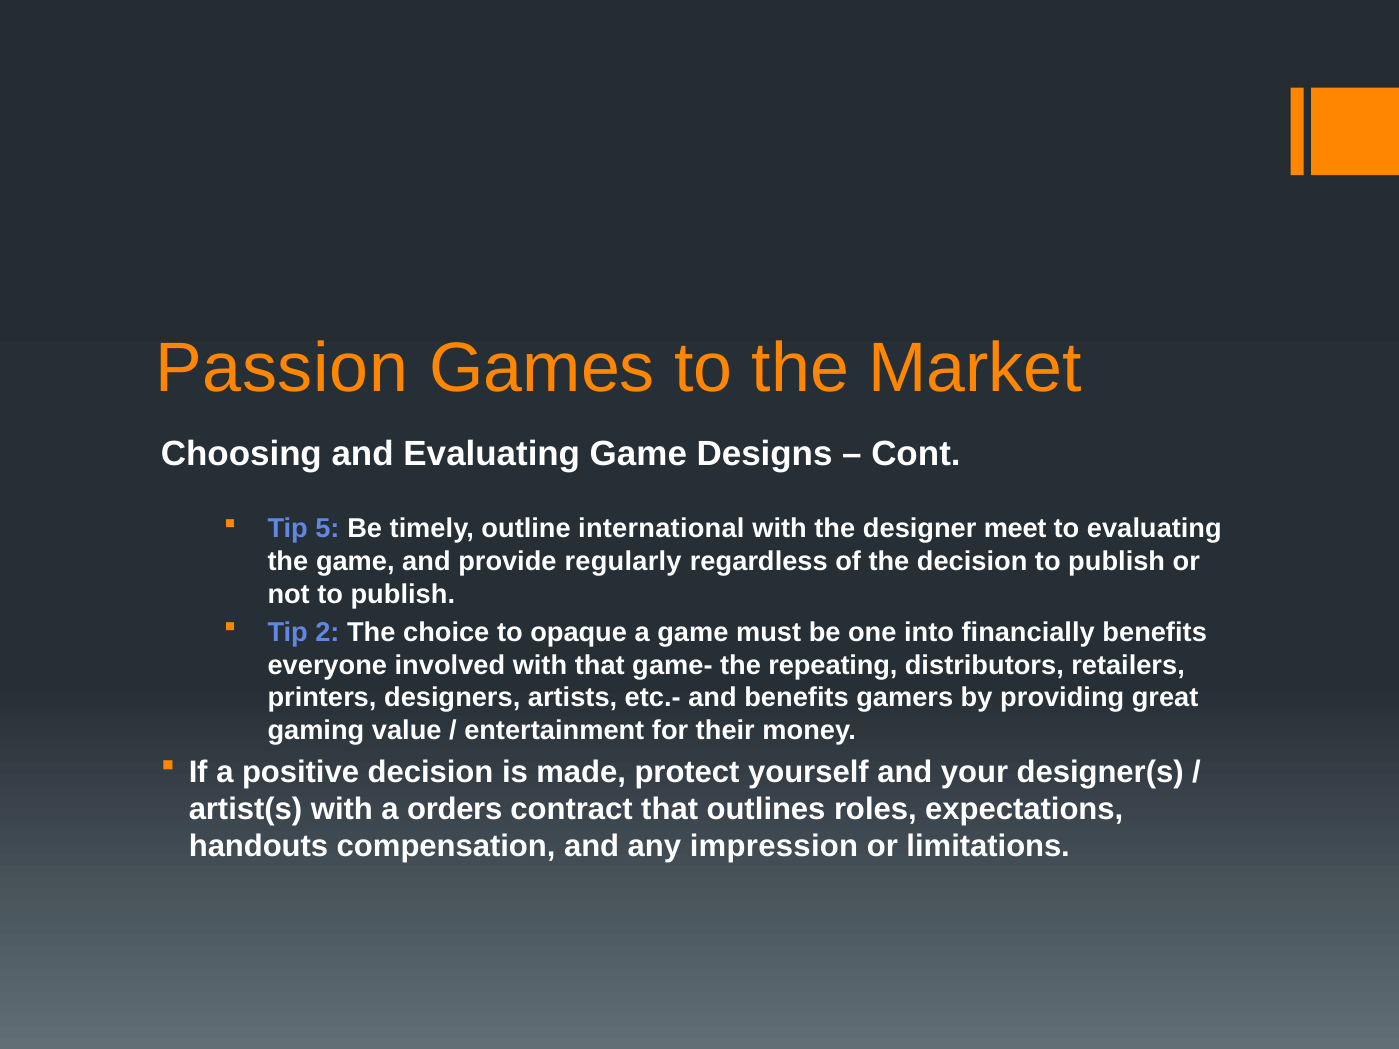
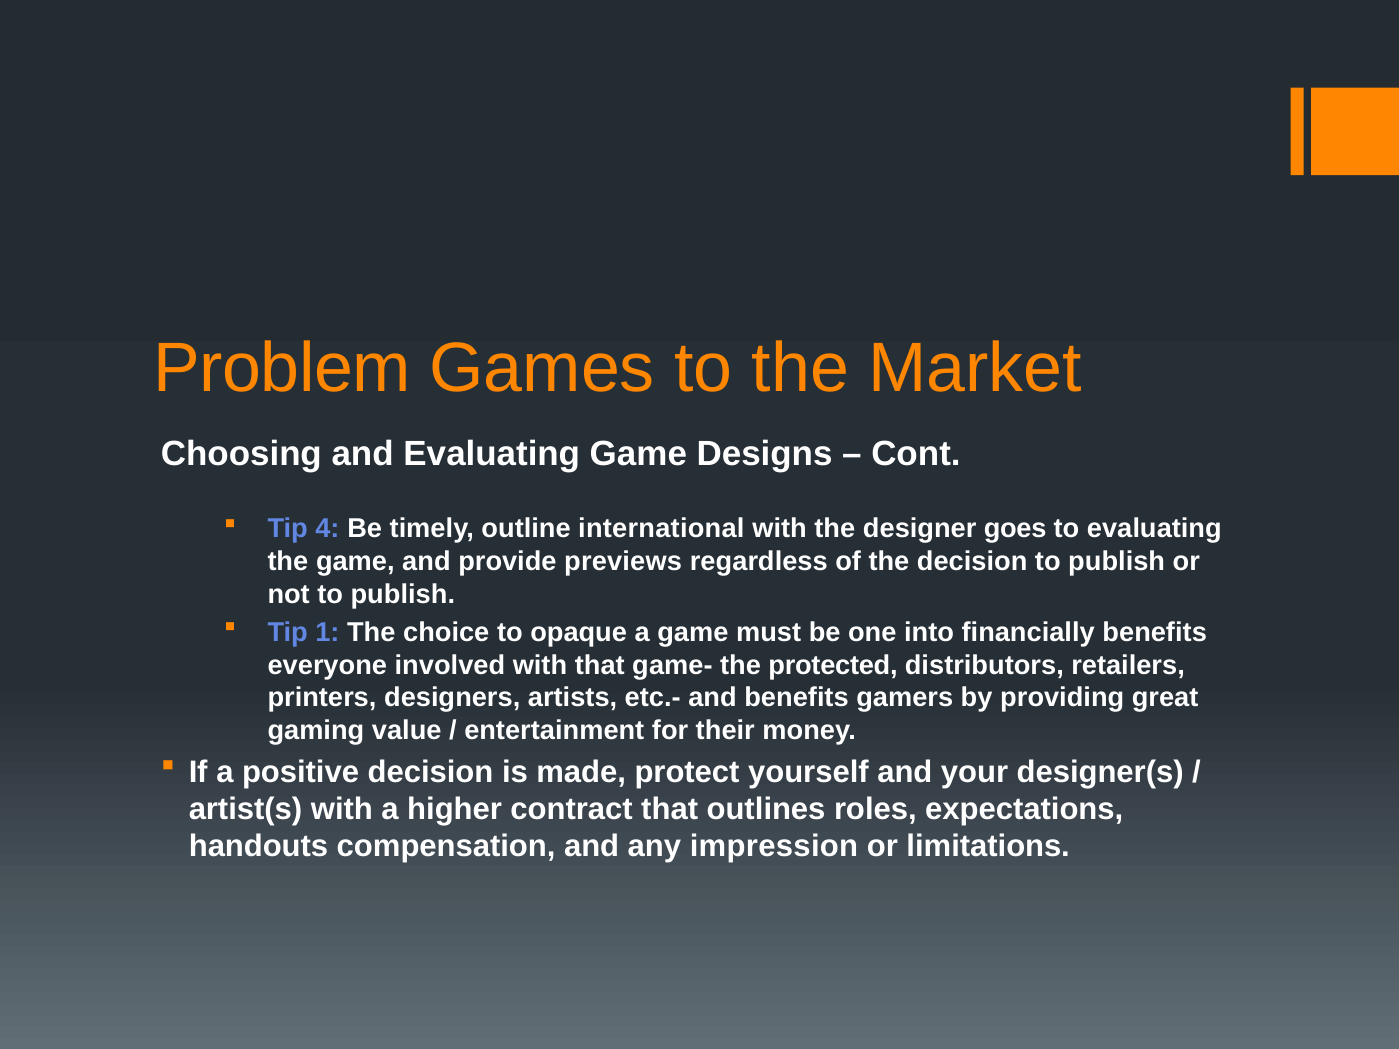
Passion: Passion -> Problem (282, 369)
5: 5 -> 4 (327, 529)
meet: meet -> goes (1015, 529)
regularly: regularly -> previews (623, 562)
2: 2 -> 1 (327, 633)
repeating: repeating -> protected (833, 665)
orders: orders -> higher (455, 809)
